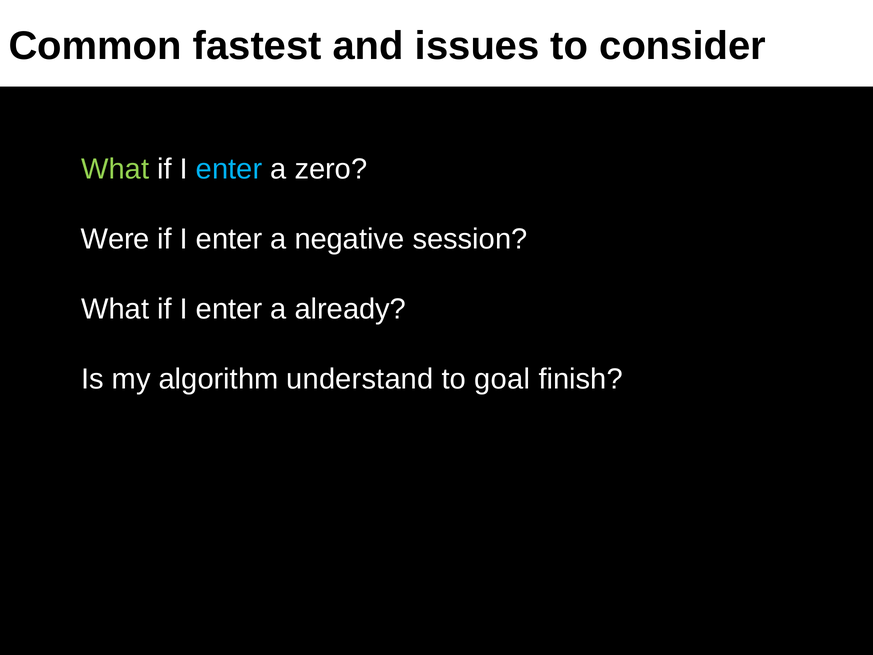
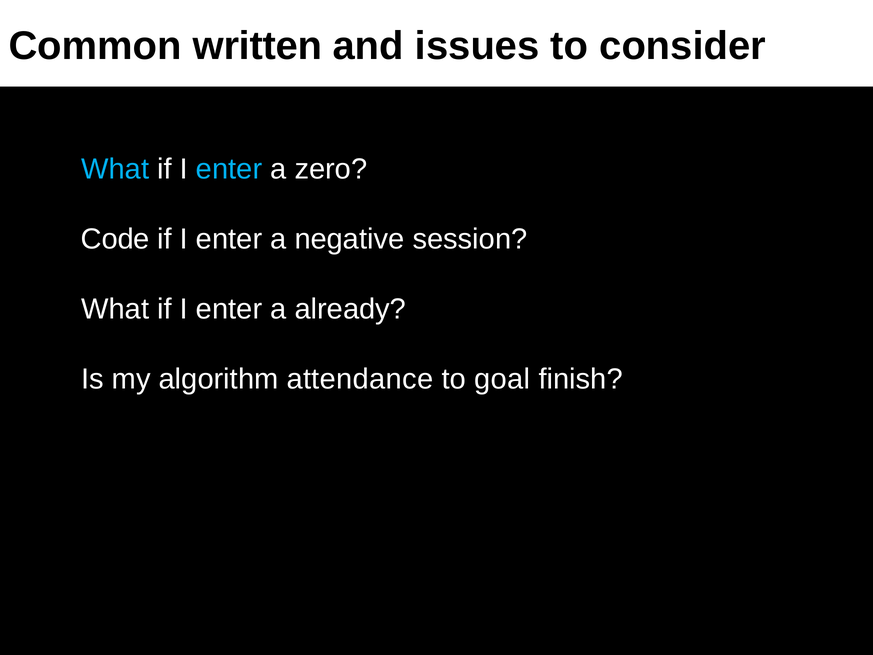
fastest: fastest -> written (257, 46)
What colour: light green -> light blue (115, 169)
Were: Were -> Code (115, 239)
understand: understand -> attendance (360, 379)
